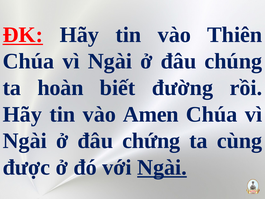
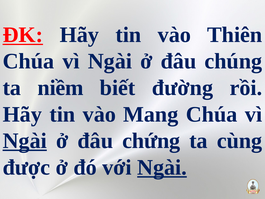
hoàn: hoàn -> niềm (61, 88)
Amen: Amen -> Mang (151, 114)
Ngài underline: none -> present (25, 141)
